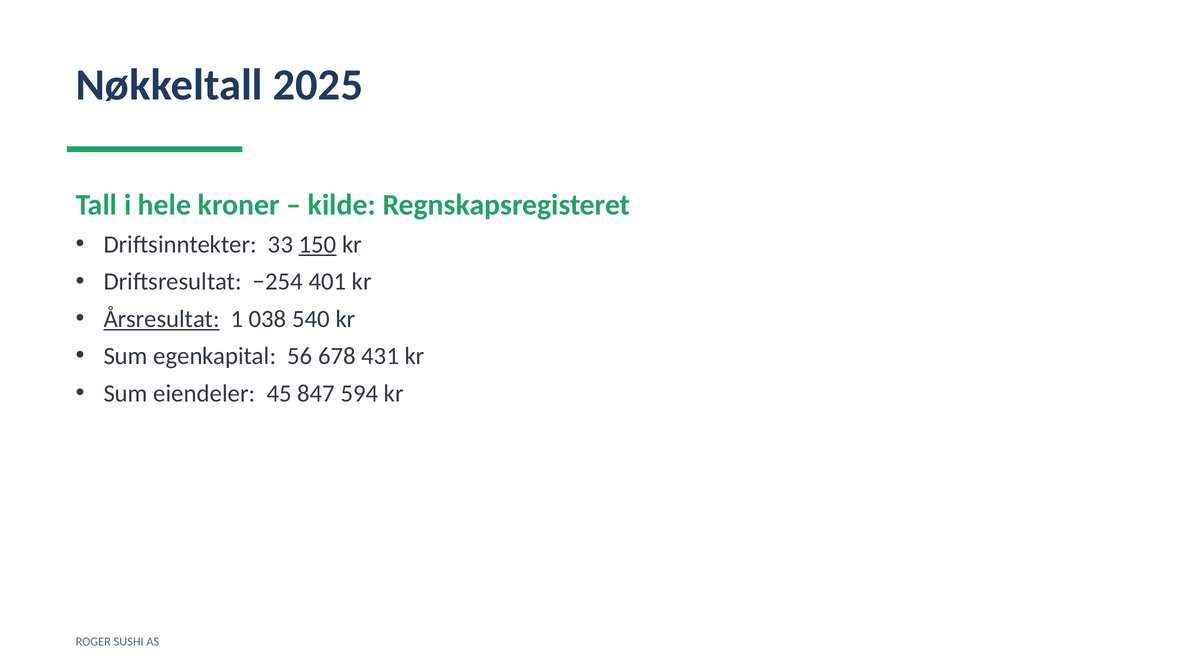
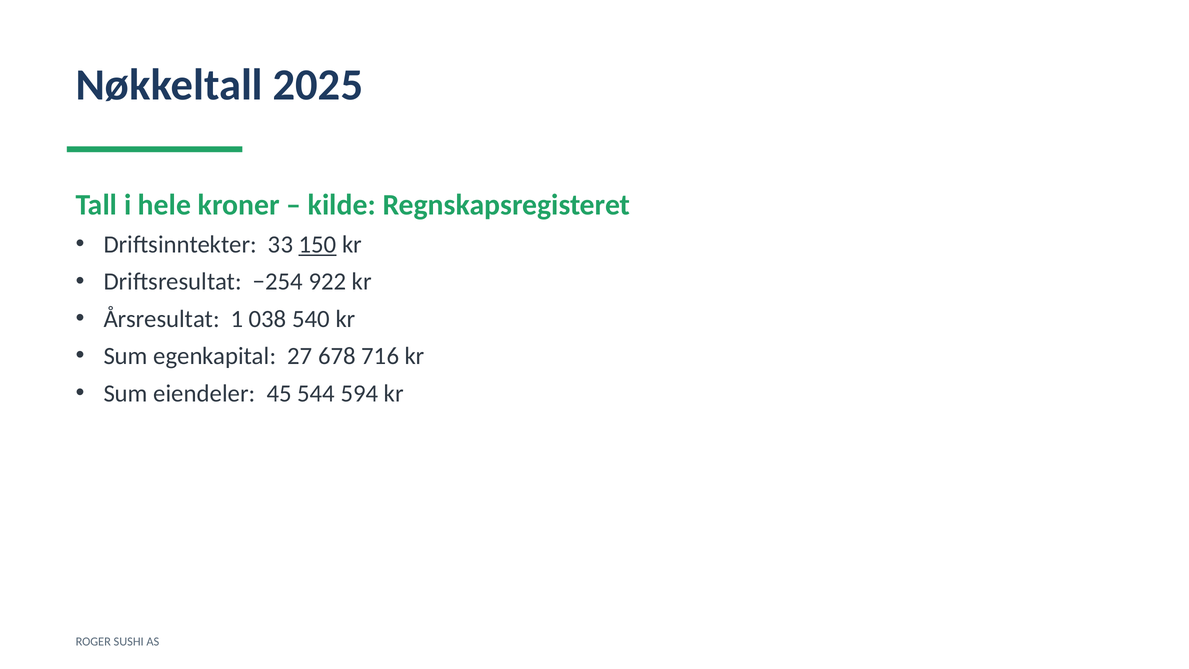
401: 401 -> 922 (327, 282)
Årsresultat underline: present -> none (162, 319)
56: 56 -> 27 (300, 356)
431: 431 -> 716 (380, 356)
847: 847 -> 544 (316, 393)
